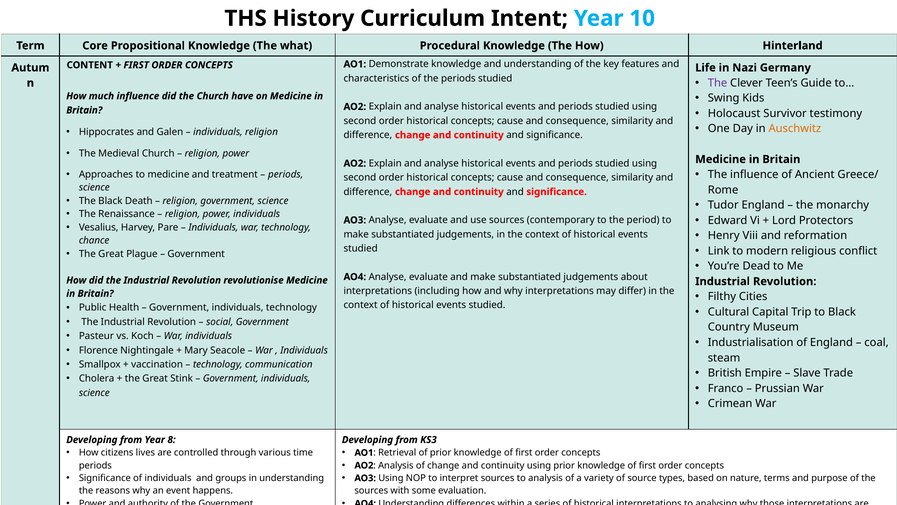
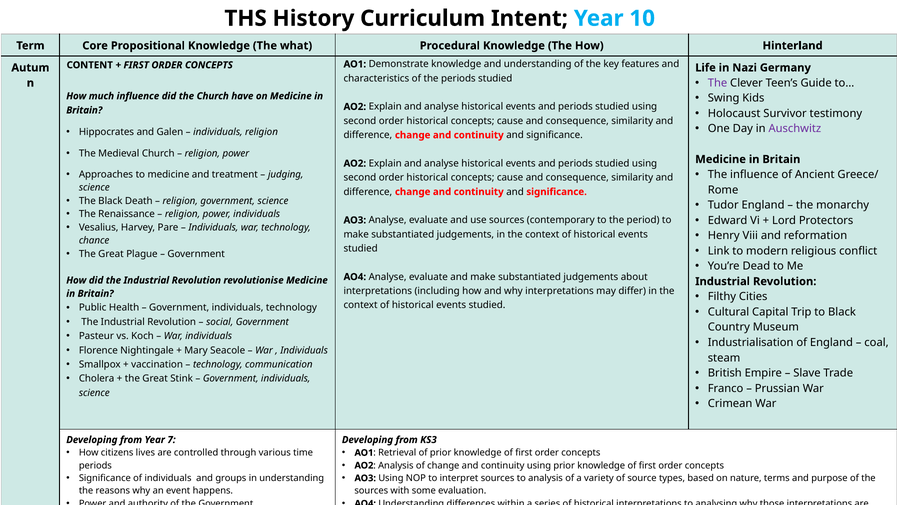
Auschwitz colour: orange -> purple (795, 129)
periods: periods -> judging (286, 174)
8: 8 -> 7 (172, 439)
